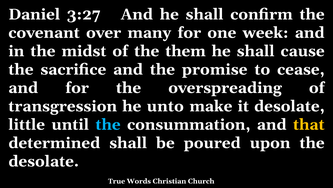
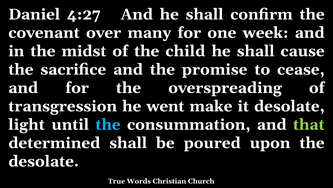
3:27: 3:27 -> 4:27 (84, 14)
them: them -> child (185, 51)
unto: unto -> went (165, 106)
little: little -> light (27, 124)
that colour: yellow -> light green (309, 124)
